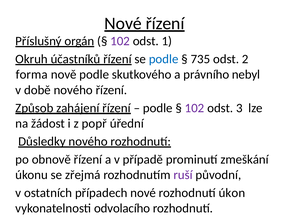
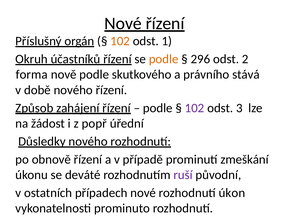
102 colour: purple -> orange (120, 41)
podle colour: blue -> orange (164, 59)
735: 735 -> 296 (200, 59)
nebyl: nebyl -> stává (246, 74)
zřejmá: zřejmá -> deváté (83, 175)
odvolacího: odvolacího -> prominuto (122, 208)
